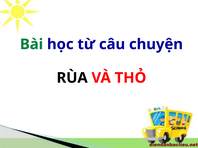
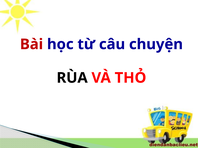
Bài colour: green -> red (32, 44)
